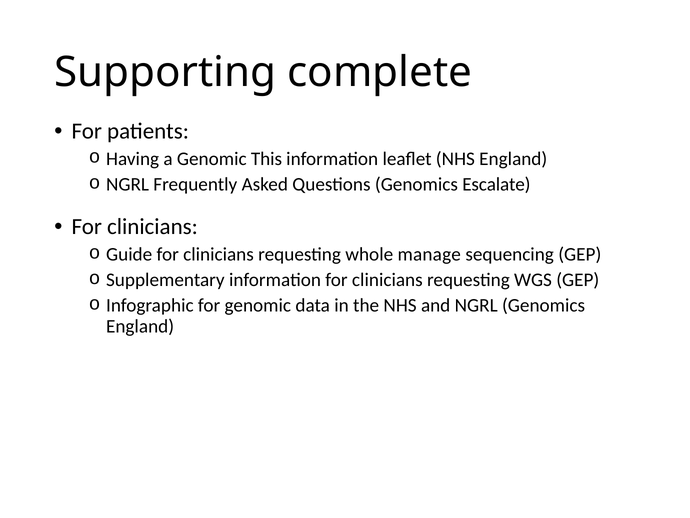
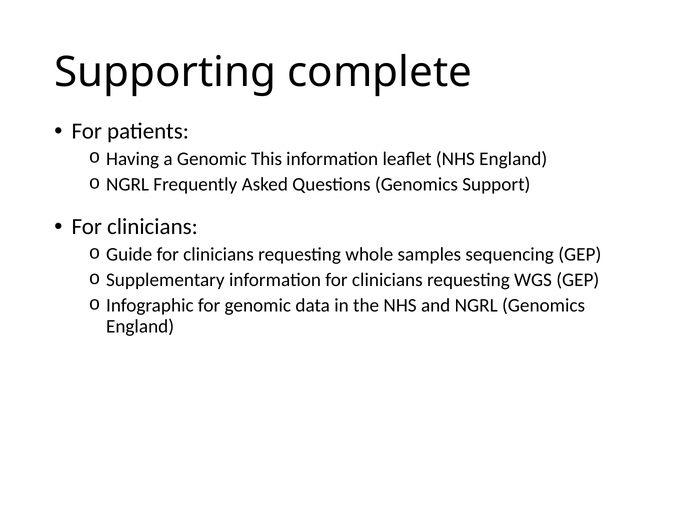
Escalate: Escalate -> Support (496, 184)
manage: manage -> samples (429, 254)
